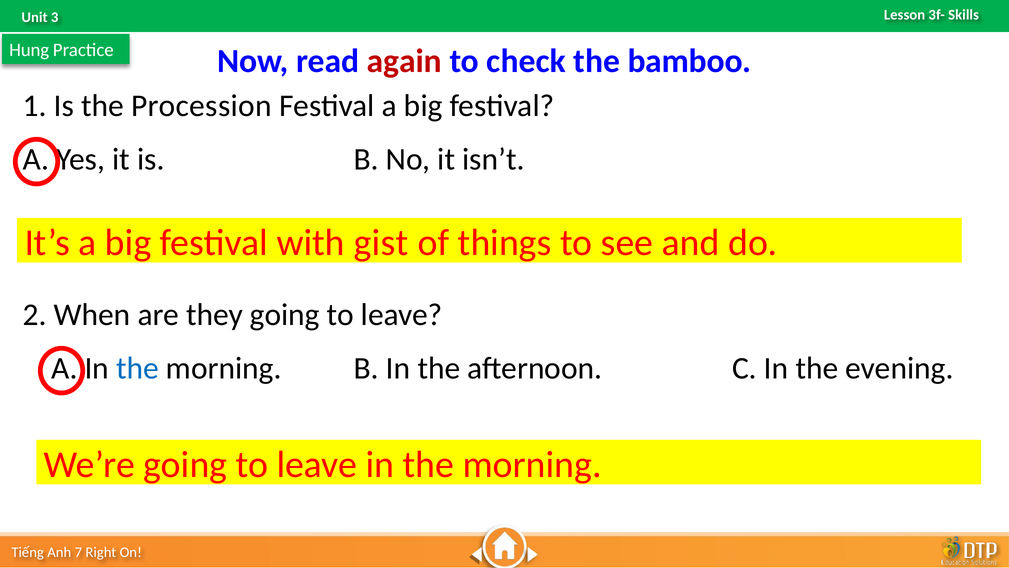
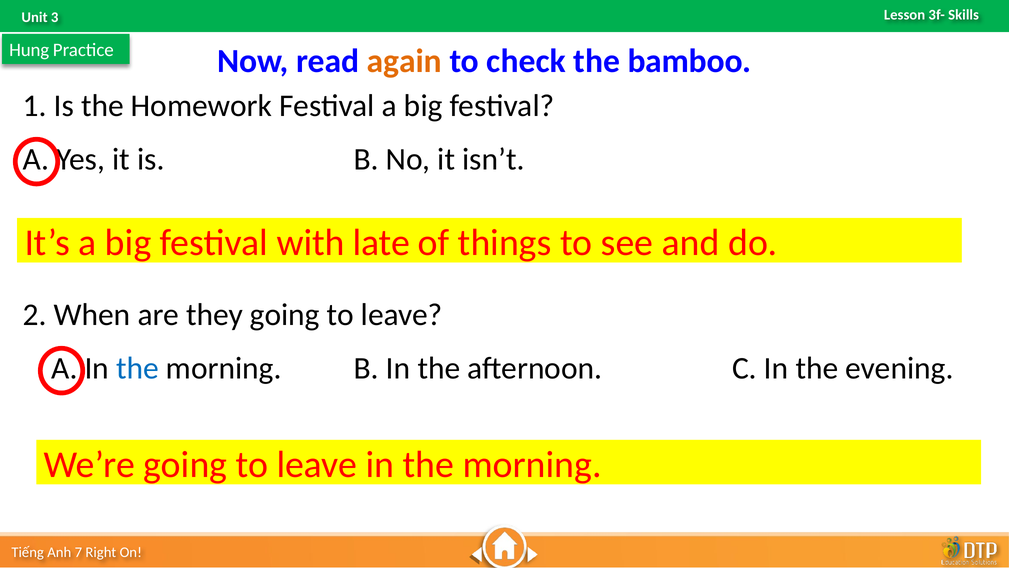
again colour: red -> orange (404, 61)
Procession: Procession -> Homework (202, 106)
gist: gist -> late (381, 243)
